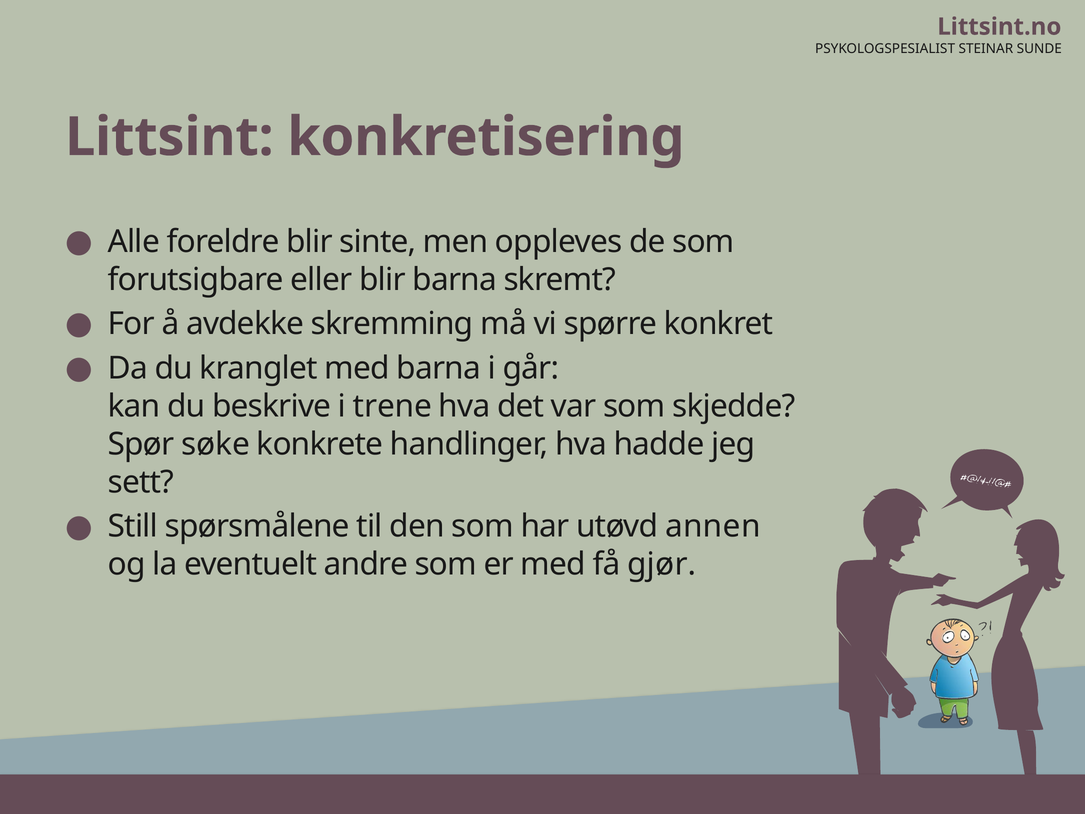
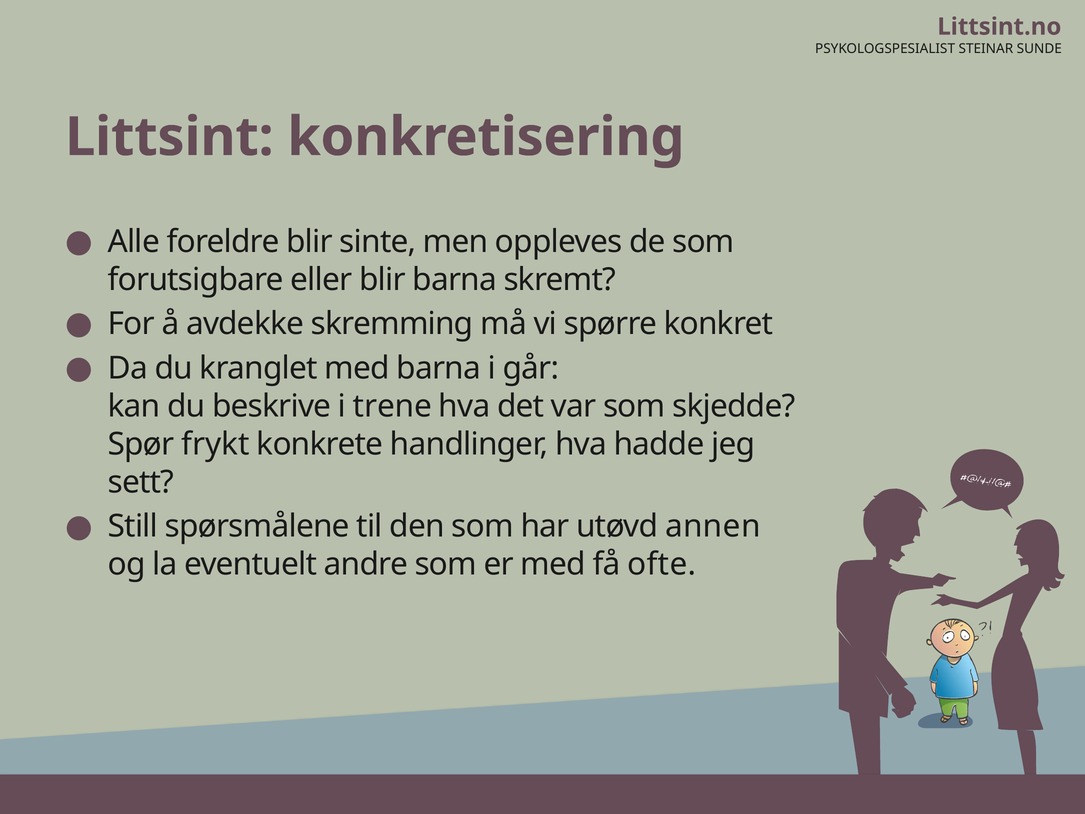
søke: søke -> frykt (215, 444)
gjør: gjør -> ofte (662, 564)
